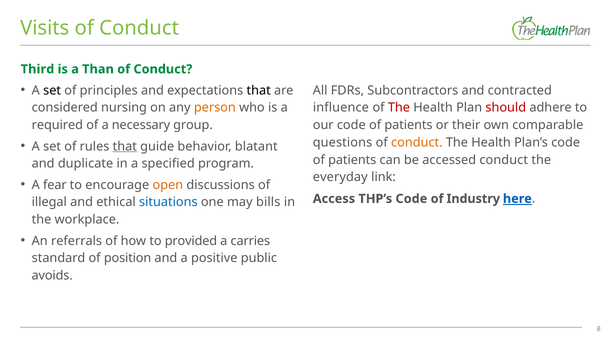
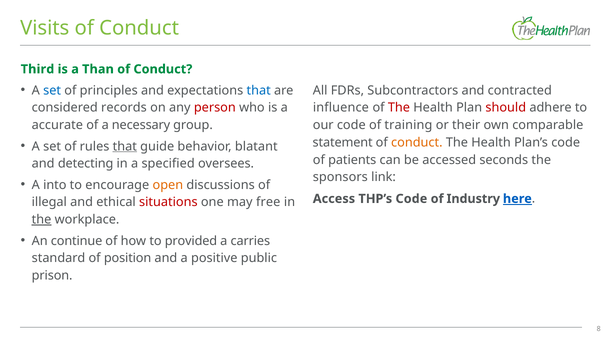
set colour: black -> blue (52, 90)
that colour: black -> blue (259, 90)
nursing: nursing -> records (124, 108)
person colour: orange -> red (215, 108)
required: required -> accurate (57, 125)
our code of patients: patients -> training (408, 125)
questions: questions -> statement (343, 143)
accessed conduct: conduct -> seconds (504, 160)
duplicate: duplicate -> detecting (86, 164)
program: program -> oversees (226, 164)
everyday: everyday -> sponsors (340, 177)
fear: fear -> into (55, 185)
situations colour: blue -> red (168, 202)
bills: bills -> free (268, 202)
the underline: none -> present (42, 220)
referrals: referrals -> continue (77, 241)
avoids: avoids -> prison (52, 276)
